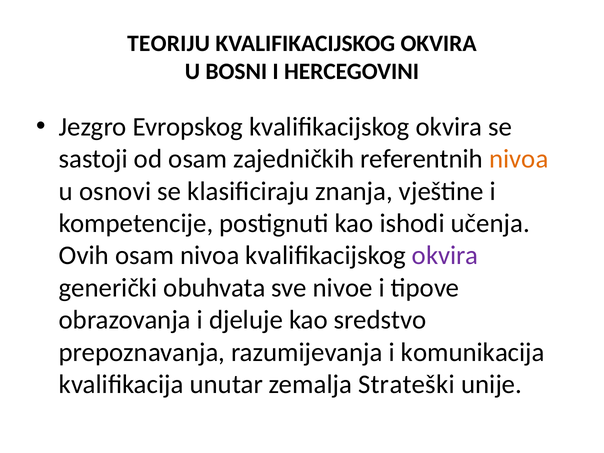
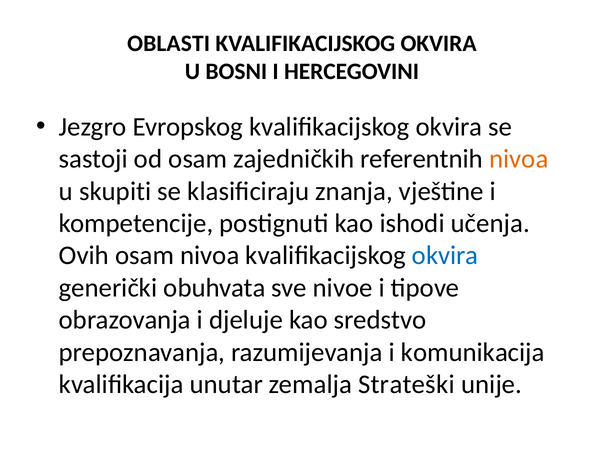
TEORIJU: TEORIJU -> OBLASTI (169, 43)
osnovi: osnovi -> skupiti (115, 191)
okvira colour: purple -> blue (445, 256)
